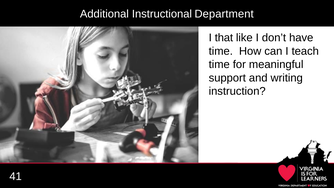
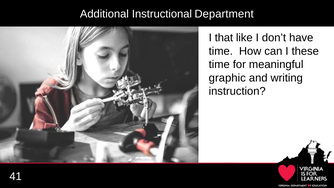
teach: teach -> these (305, 51)
support: support -> graphic (227, 78)
